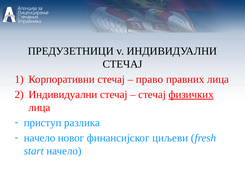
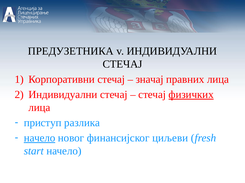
ПРЕДУЗЕТНИЦИ: ПРЕДУЗЕТНИЦИ -> ПРЕДУЗЕТНИКА (71, 51)
право: право -> значај (150, 80)
начело underline: none -> present (40, 139)
